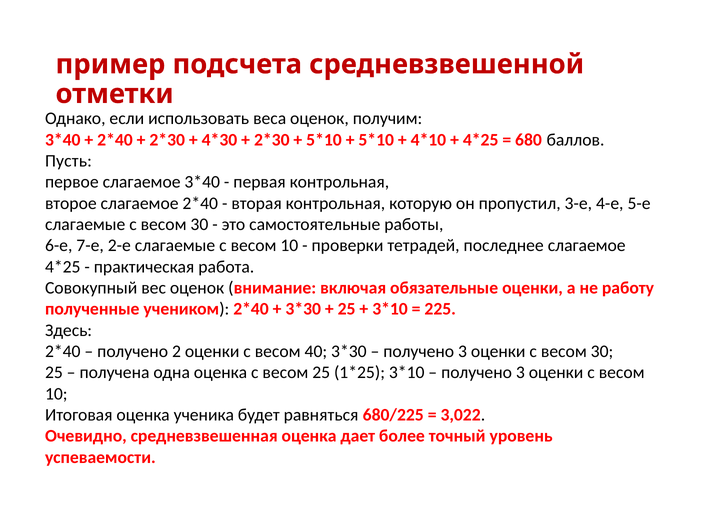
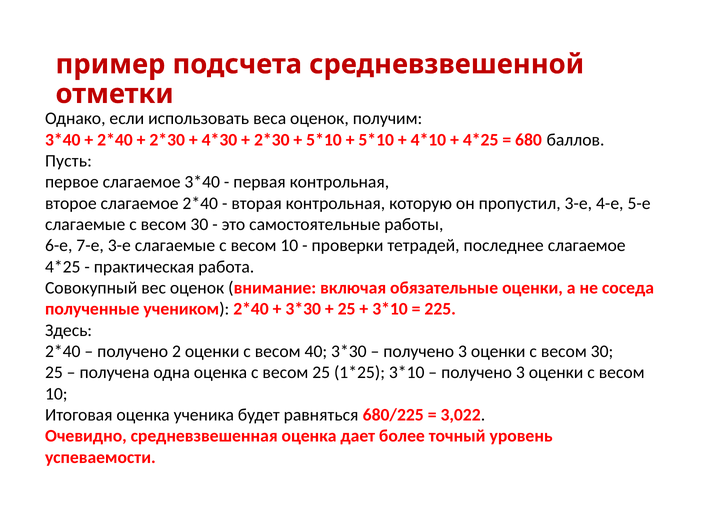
7-е 2-е: 2-е -> 3-е (119, 246)
работу: работу -> соседа (628, 288)
